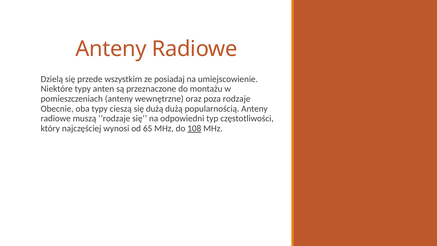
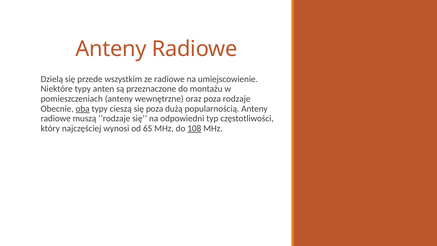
ze posiadaj: posiadaj -> radiowe (169, 79)
oba underline: none -> present (83, 109)
się dużą: dużą -> poza (155, 109)
